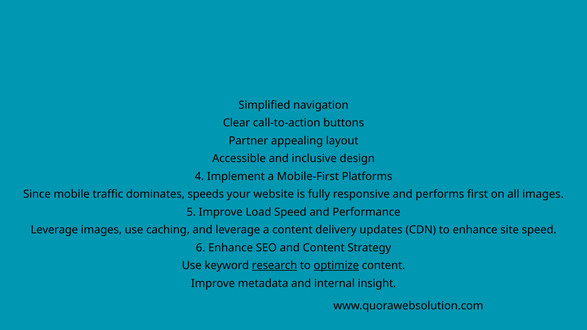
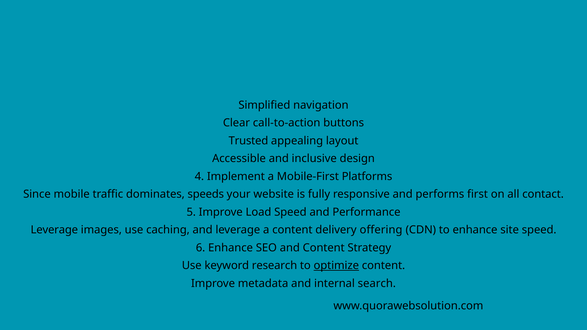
Partner: Partner -> Trusted (248, 141)
all images: images -> contact (543, 194)
updates: updates -> offering (381, 230)
research underline: present -> none (275, 266)
insight: insight -> search (377, 284)
